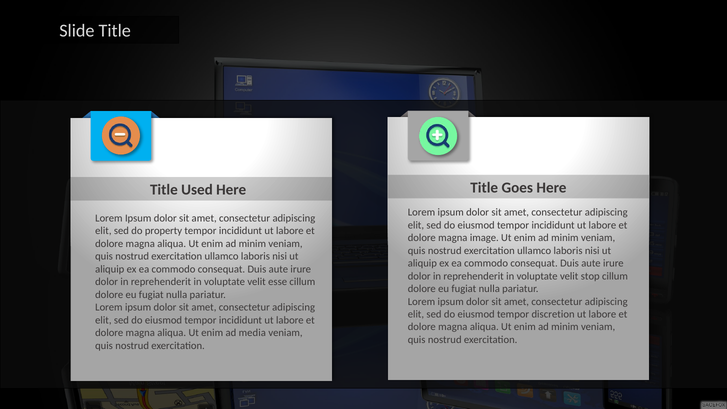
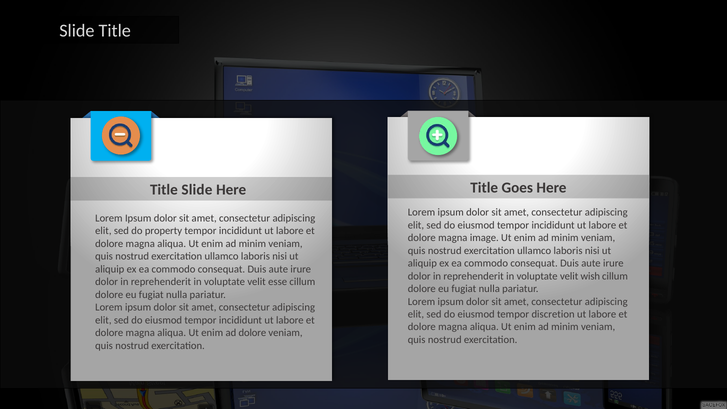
Title Used: Used -> Slide (197, 190)
stop: stop -> wish (590, 276)
ad media: media -> dolore (252, 333)
